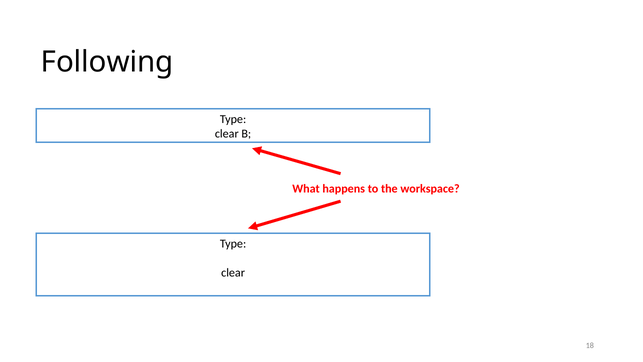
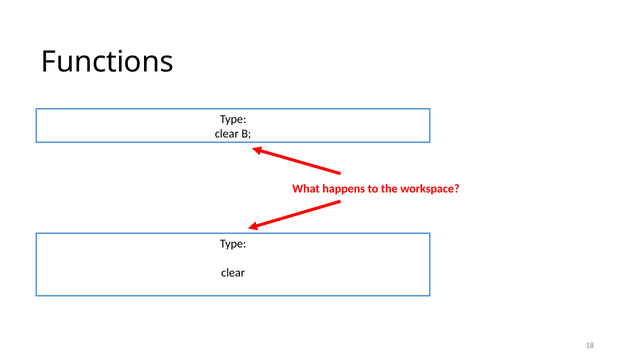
Following: Following -> Functions (107, 62)
